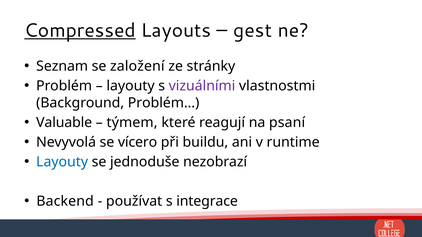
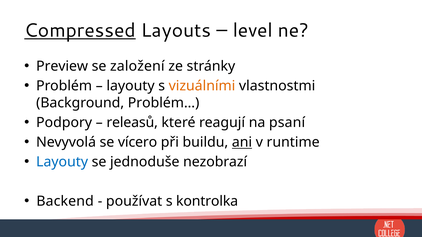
gest: gest -> level (253, 31)
Seznam: Seznam -> Preview (62, 66)
vizuálními colour: purple -> orange (202, 86)
Valuable: Valuable -> Podpory (64, 123)
týmem: týmem -> releasů (132, 123)
ani underline: none -> present (242, 142)
integrace: integrace -> kontrolka (207, 202)
